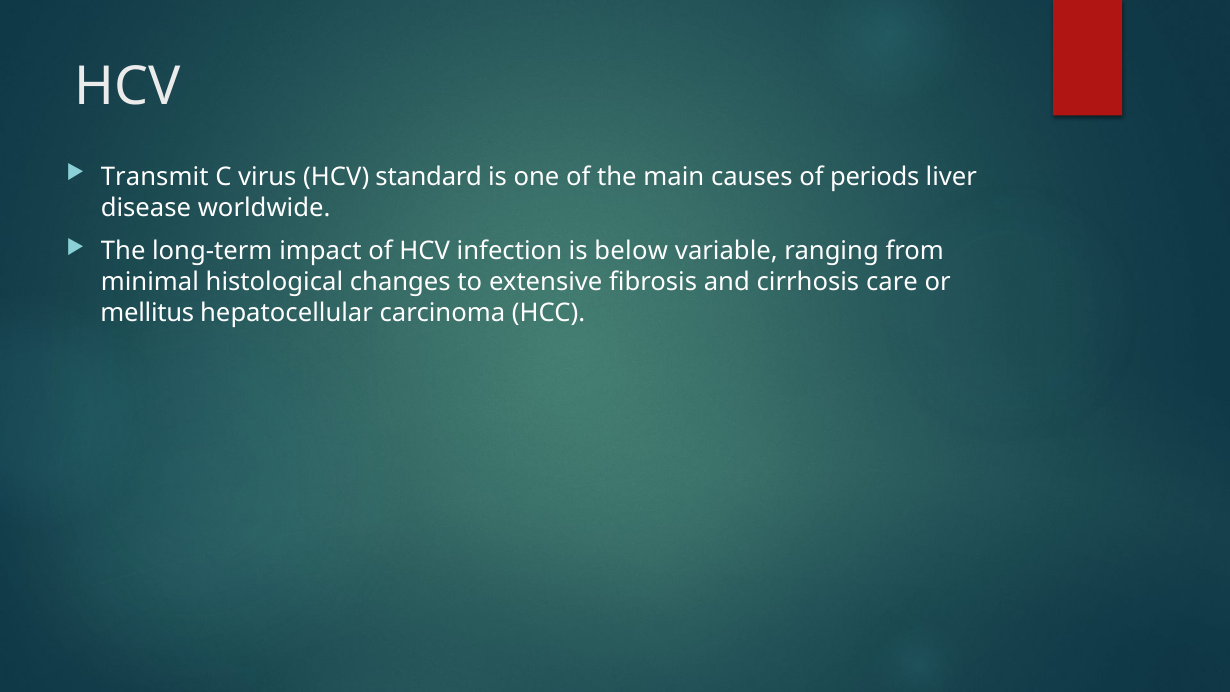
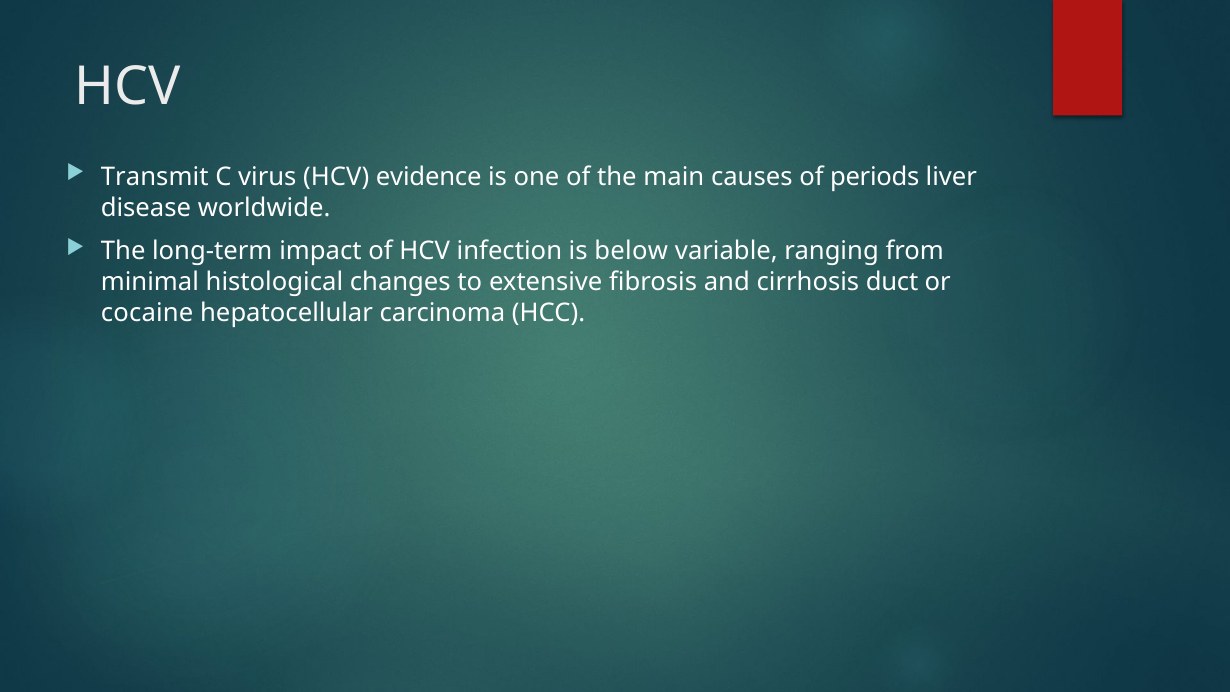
standard: standard -> evidence (429, 177)
care: care -> duct (892, 282)
mellitus: mellitus -> cocaine (147, 313)
